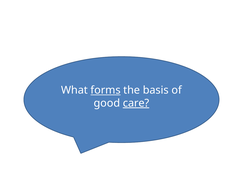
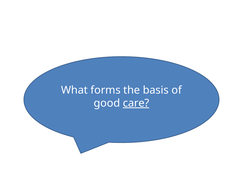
forms underline: present -> none (106, 90)
